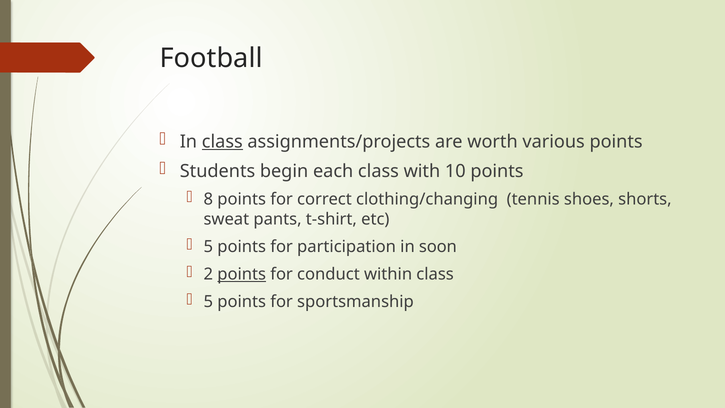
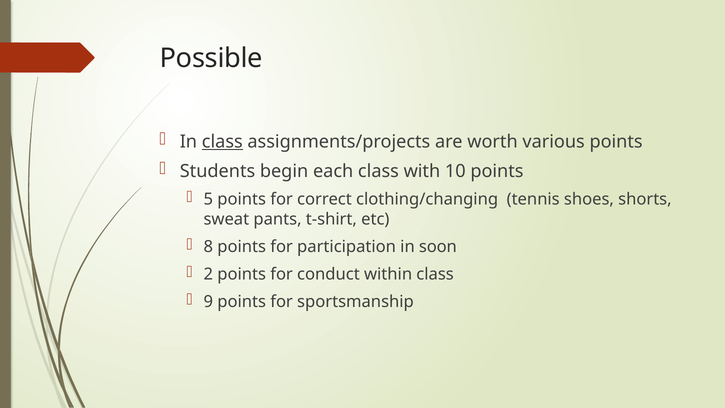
Football: Football -> Possible (211, 58)
8: 8 -> 5 (208, 199)
5: 5 -> 8 (208, 247)
points underline: present -> none (242, 274)
5: 5 -> 9 (208, 302)
